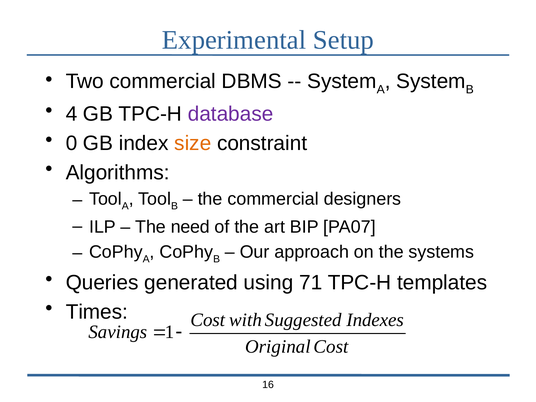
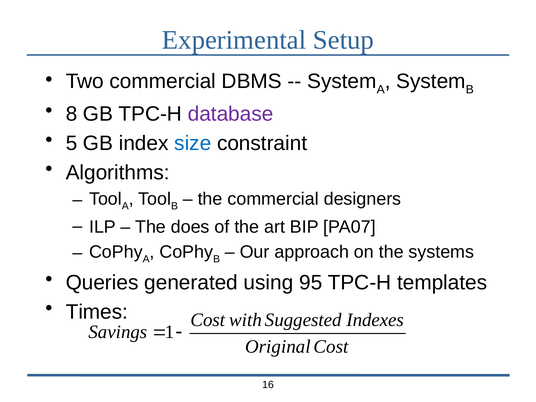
4: 4 -> 8 (71, 114)
0: 0 -> 5 (71, 143)
size colour: orange -> blue (193, 143)
need: need -> does (190, 227)
71: 71 -> 95 (311, 283)
